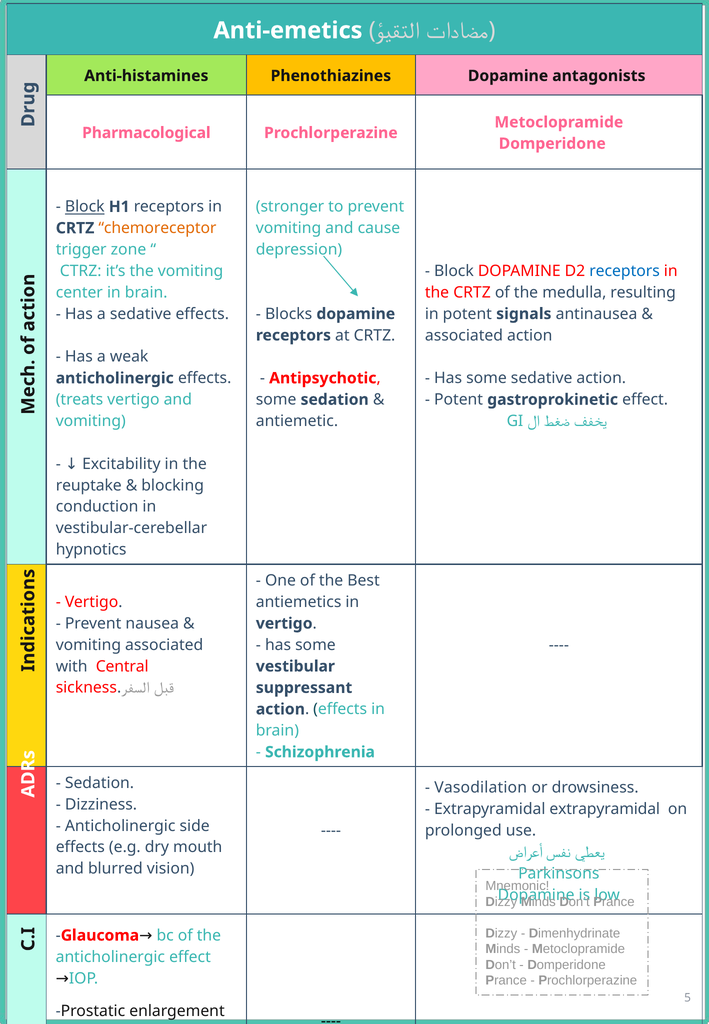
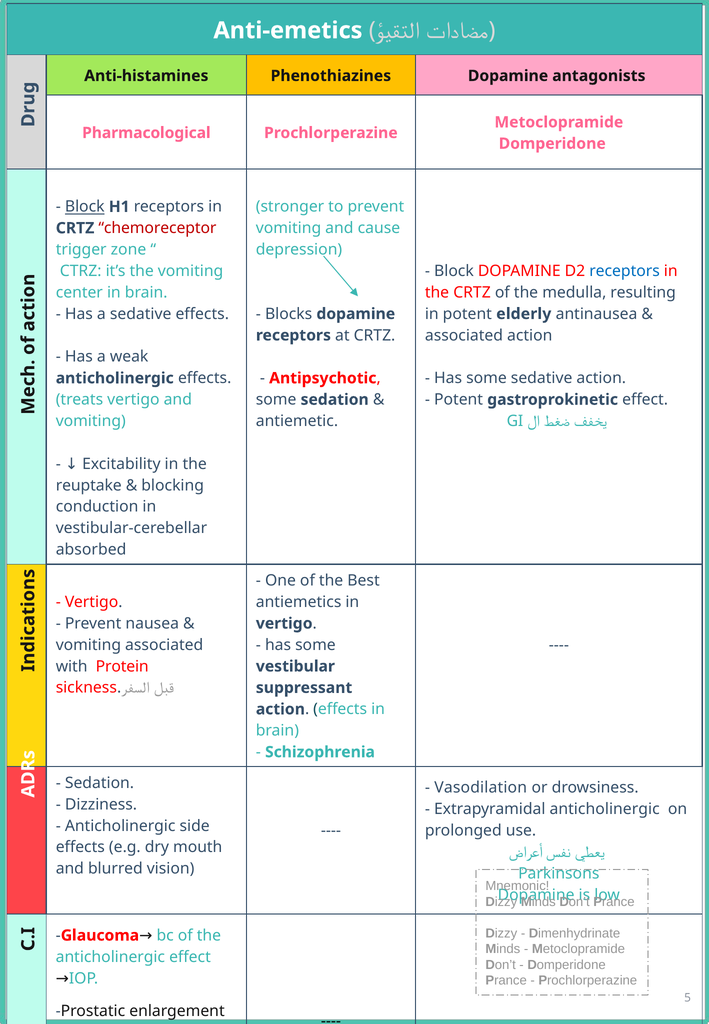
chemoreceptor colour: orange -> red (157, 228)
signals: signals -> elderly (524, 314)
hypnotics: hypnotics -> absorbed (91, 550)
Central: Central -> Protein (122, 666)
Extrapyramidal extrapyramidal: extrapyramidal -> anticholinergic (605, 809)
